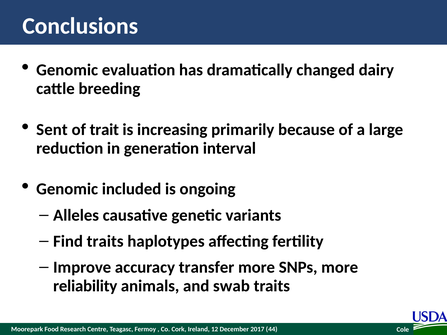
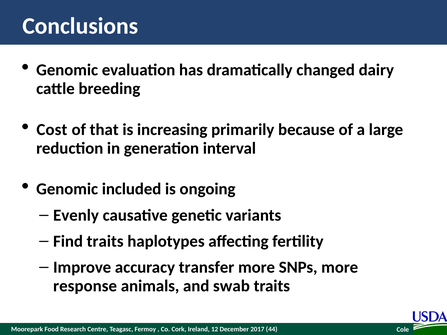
Sent: Sent -> Cost (52, 130)
trait: trait -> that (104, 130)
Alleles: Alleles -> Evenly (76, 215)
reliability: reliability -> response (85, 286)
